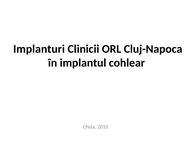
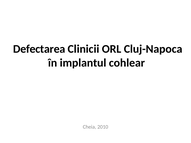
Implanturi: Implanturi -> Defectarea (39, 49)
